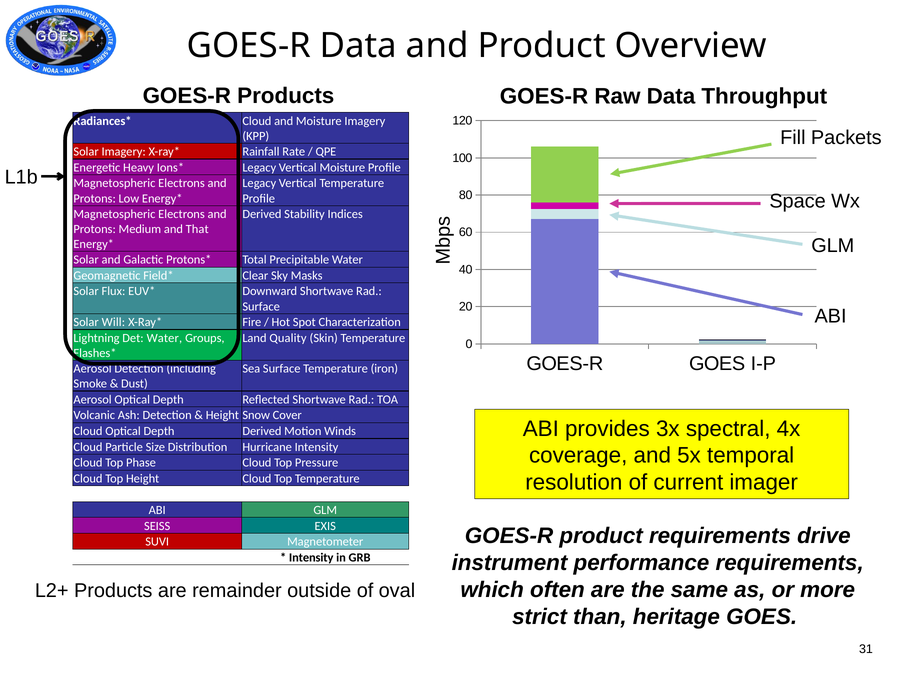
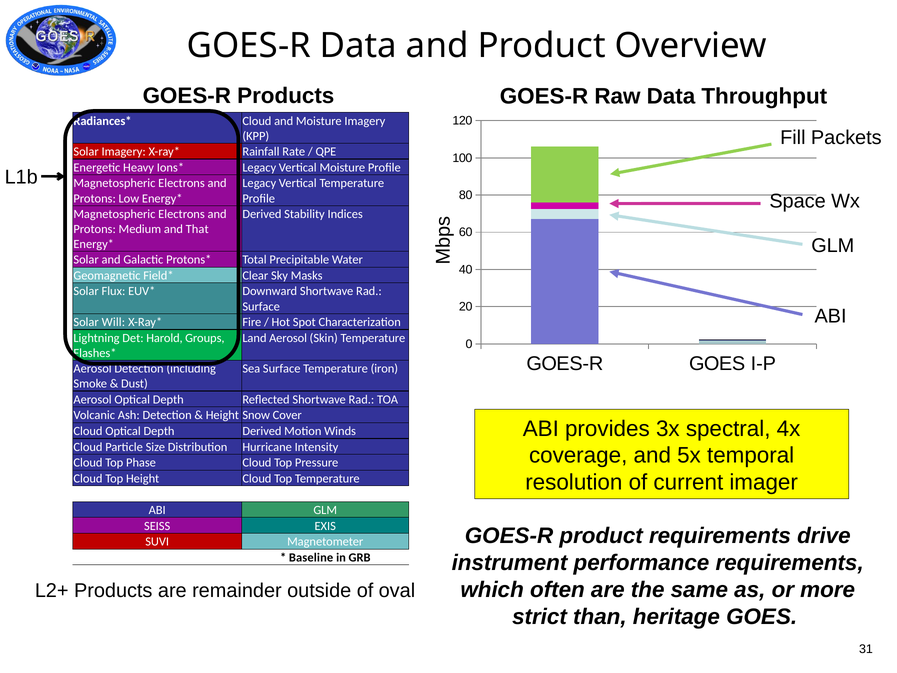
Det Water: Water -> Harold (164, 338)
Land Quality: Quality -> Aerosol (288, 338)
Intensity: Intensity -> Baseline (311, 557)
